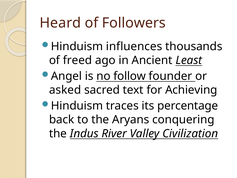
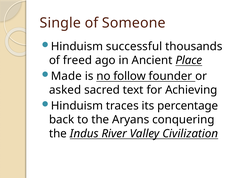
Heard: Heard -> Single (60, 23)
Followers: Followers -> Someone (134, 23)
influences: influences -> successful (134, 46)
Least: Least -> Place (189, 60)
Angel: Angel -> Made (66, 76)
